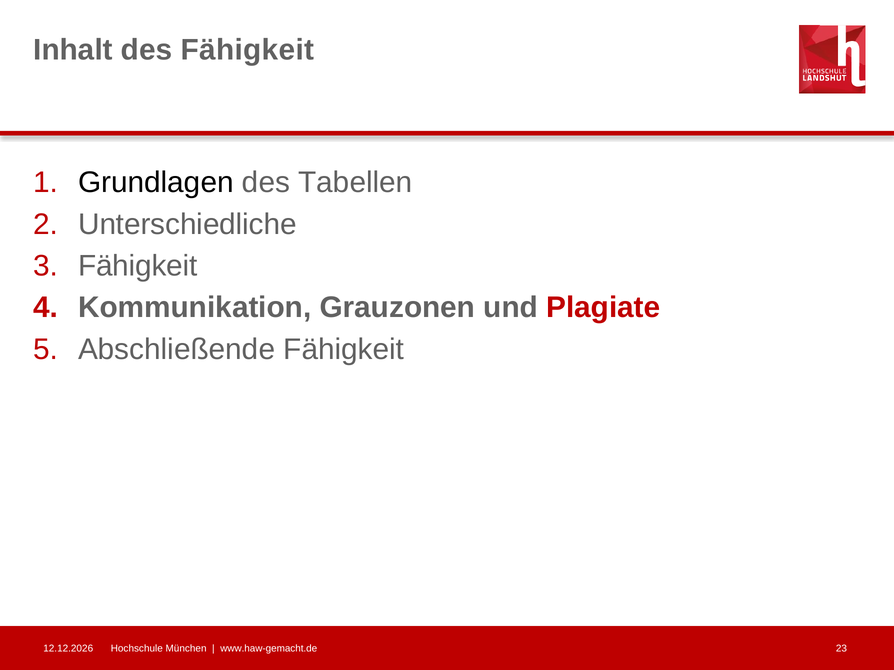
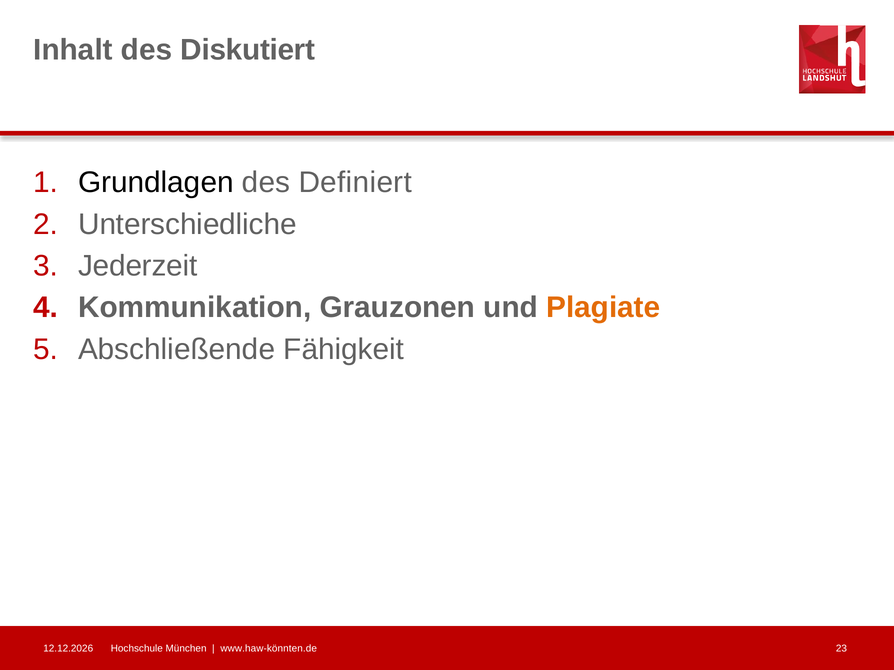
des Fähigkeit: Fähigkeit -> Diskutiert (248, 50)
Tabellen: Tabellen -> Definiert (355, 183)
Fähigkeit: Fähigkeit -> Jederzeit (138, 266)
Plagiate colour: red -> orange (603, 308)
www.haw-gemacht.de: www.haw-gemacht.de -> www.haw-könnten.de (269, 649)
